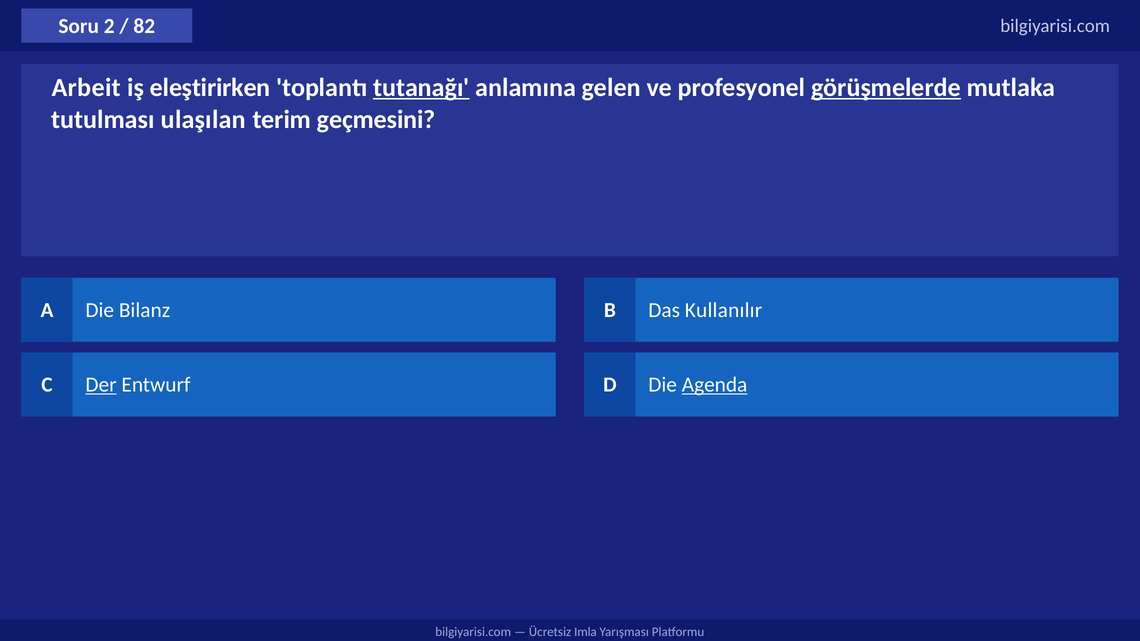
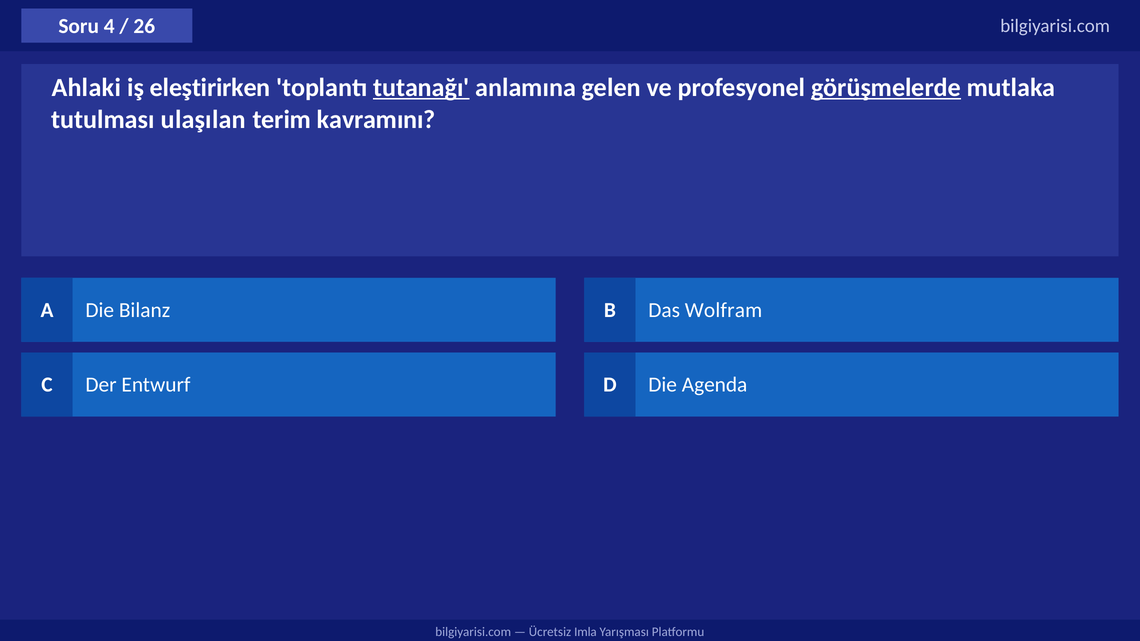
2: 2 -> 4 (109, 26)
82: 82 -> 26 (144, 26)
Arbeit: Arbeit -> Ahlaki (86, 88)
geçmesini: geçmesini -> kavramını (376, 120)
Kullanılır: Kullanılır -> Wolfram (724, 310)
Der underline: present -> none (101, 385)
Agenda underline: present -> none (715, 385)
